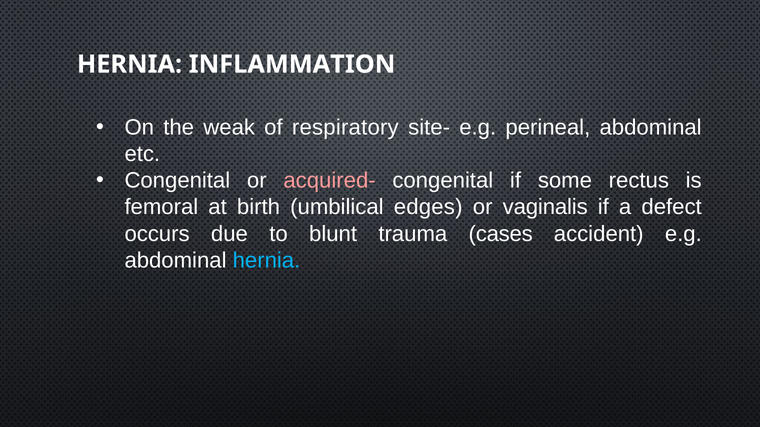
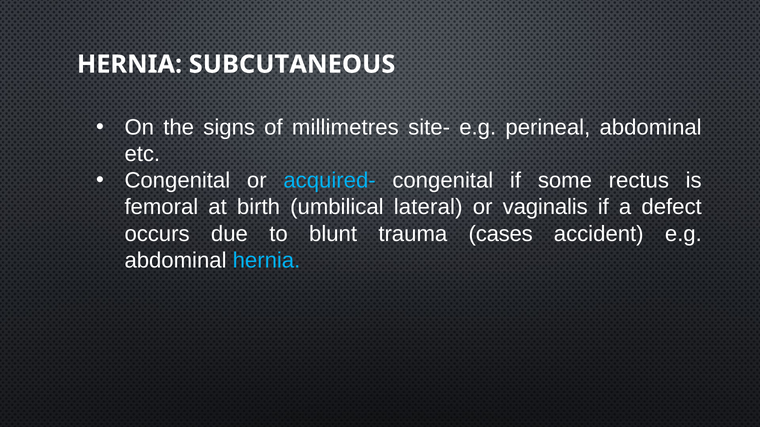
INFLAMMATION: INFLAMMATION -> SUBCUTANEOUS (292, 64)
weak: weak -> signs (229, 128)
respiratory: respiratory -> millimetres (345, 128)
acquired- colour: pink -> light blue (330, 181)
edges: edges -> lateral (428, 207)
